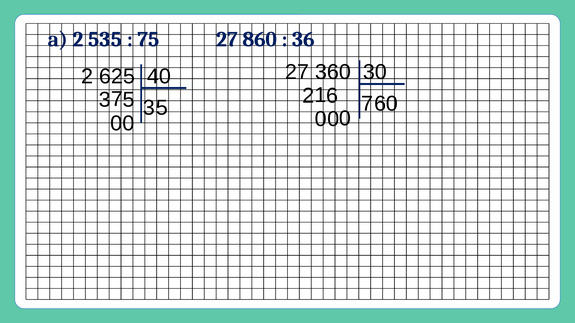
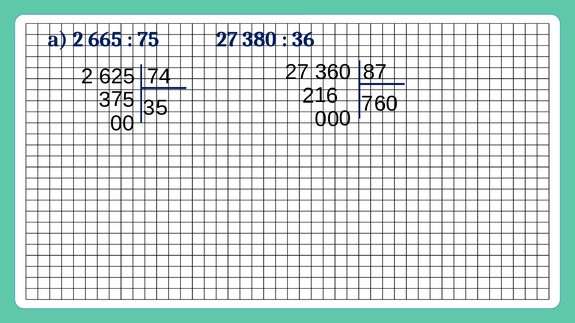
535: 535 -> 665 (105, 39)
860: 860 -> 380 (260, 39)
30: 30 -> 87 (375, 72)
40: 40 -> 74 (159, 76)
